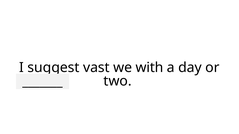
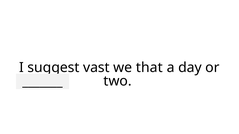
with: with -> that (149, 68)
